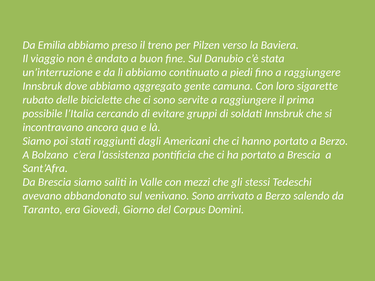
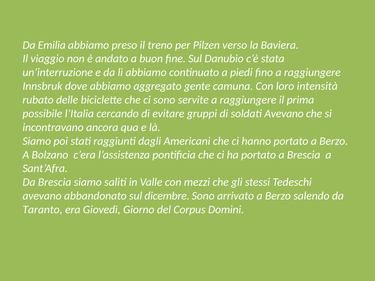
sigarette: sigarette -> intensità (317, 86)
soldati Innsbruk: Innsbruk -> Avevano (284, 114)
venivano: venivano -> dicembre (167, 196)
